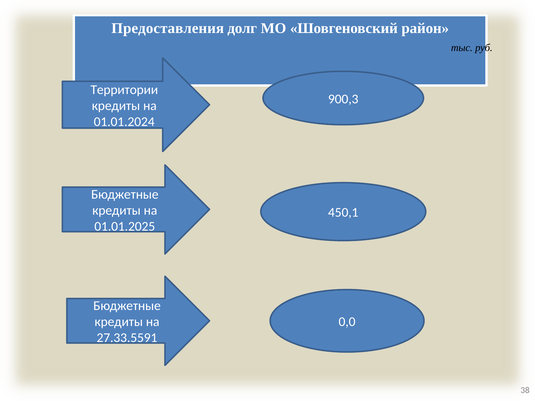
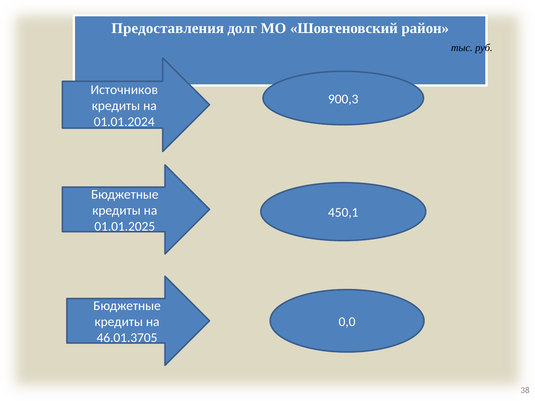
Территории: Территории -> Источников (124, 90)
27.33.5591: 27.33.5591 -> 46.01.3705 (127, 338)
